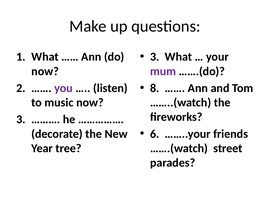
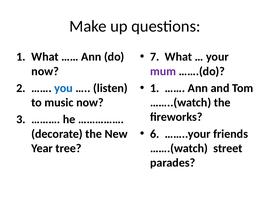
3: 3 -> 7 (155, 57)
8: 8 -> 1 (155, 88)
you colour: purple -> blue (64, 88)
